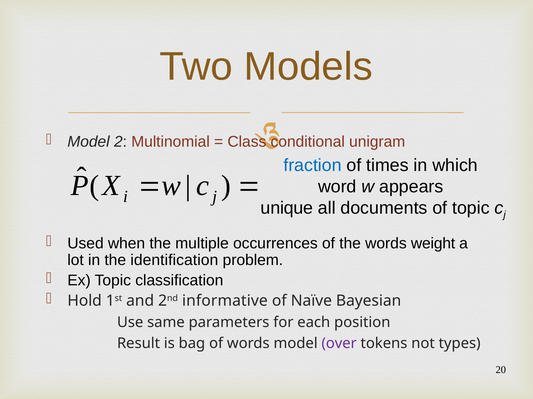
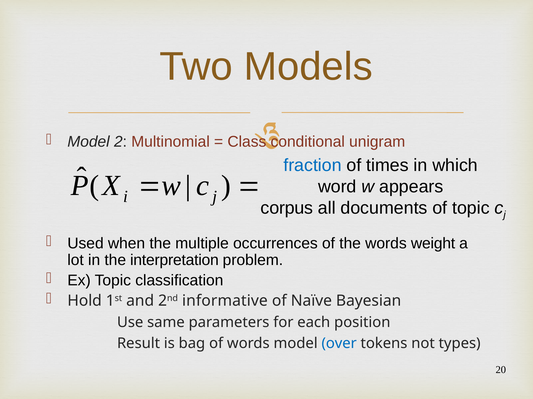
unique: unique -> corpus (287, 208)
identification: identification -> interpretation (174, 260)
over colour: purple -> blue (339, 344)
